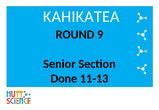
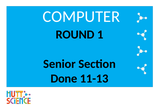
KAHIKATEA: KAHIKATEA -> COMPUTER (81, 17)
9: 9 -> 1 (100, 35)
